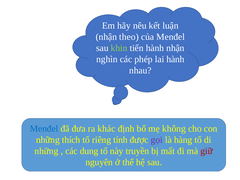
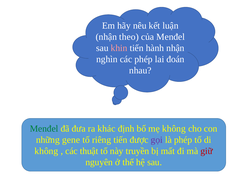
khin colour: light green -> pink (119, 48)
lai hành: hành -> đoán (175, 59)
Menđel colour: blue -> green (44, 129)
thích: thích -> gene (71, 140)
riêng tính: tính -> tiến (120, 140)
là hàng: hàng -> phép (183, 140)
những: những -> không (46, 151)
dung: dung -> thuật (89, 151)
